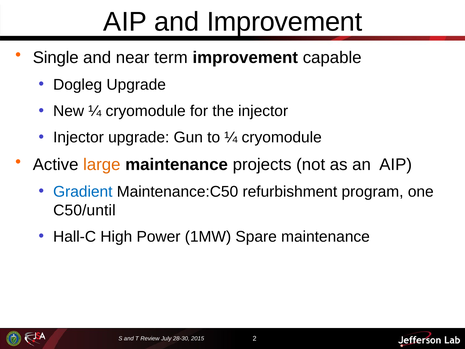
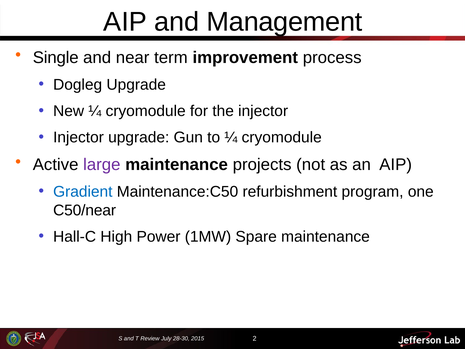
and Improvement: Improvement -> Management (284, 22)
capable: capable -> process (332, 58)
large colour: orange -> purple (102, 165)
C50/until: C50/until -> C50/near (85, 210)
